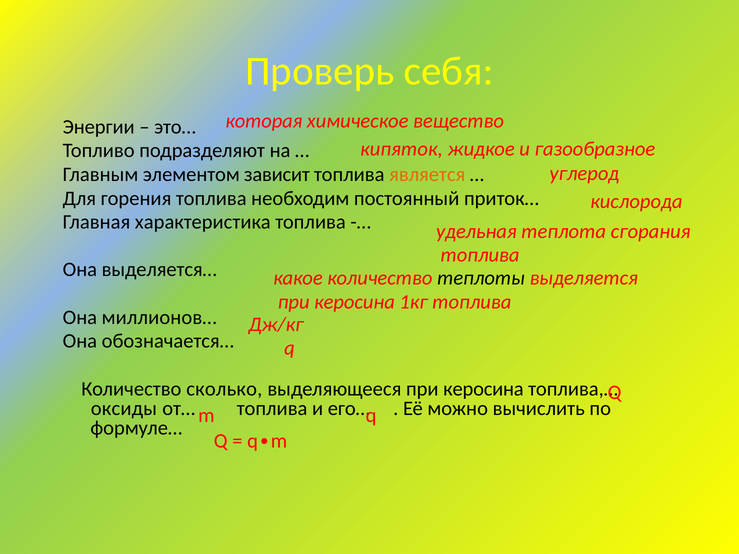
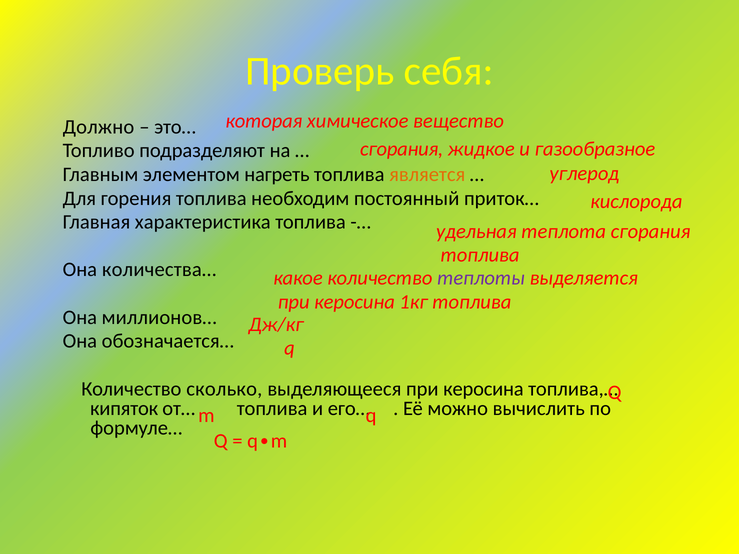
Энергии: Энергии -> Должно (99, 127)
кипяток: кипяток -> сгорания (402, 149)
зависит: зависит -> нагреть (277, 175)
выделяется…: выделяется… -> количества… (159, 270)
теплоты colour: black -> purple (481, 278)
оксиды: оксиды -> кипяток (124, 409)
